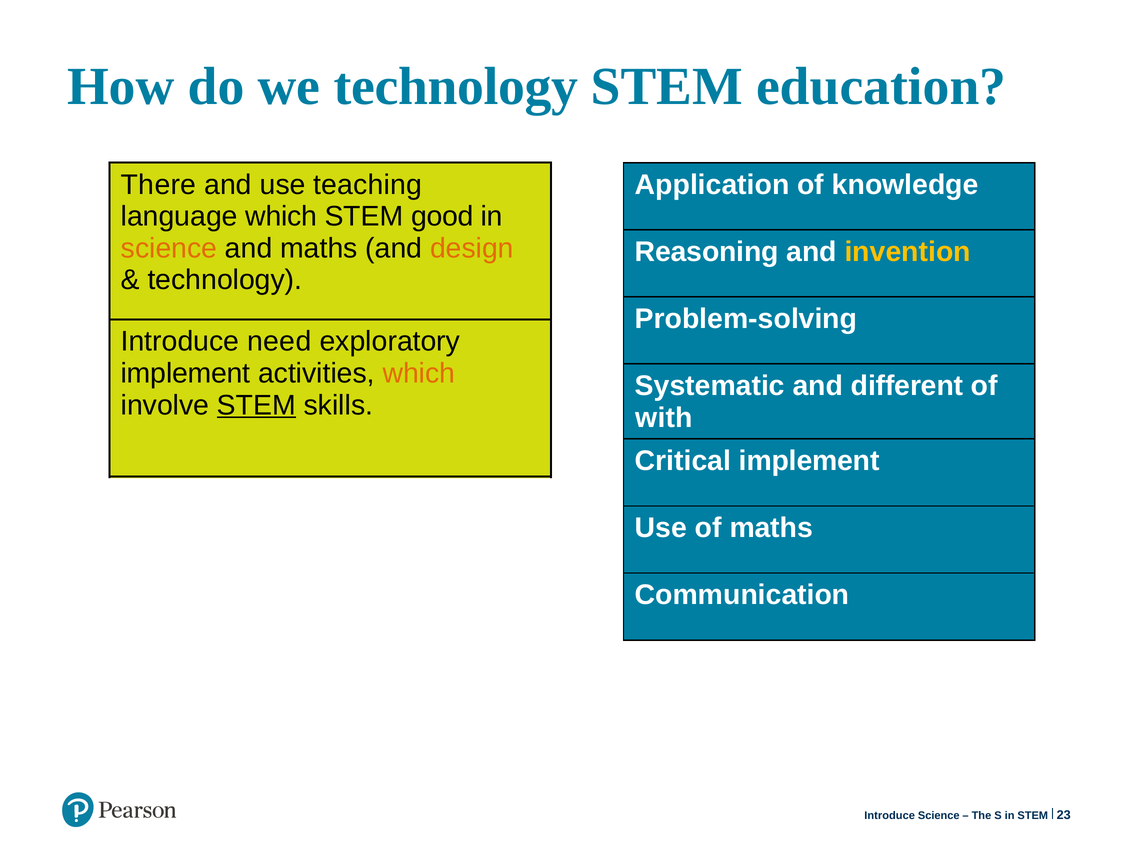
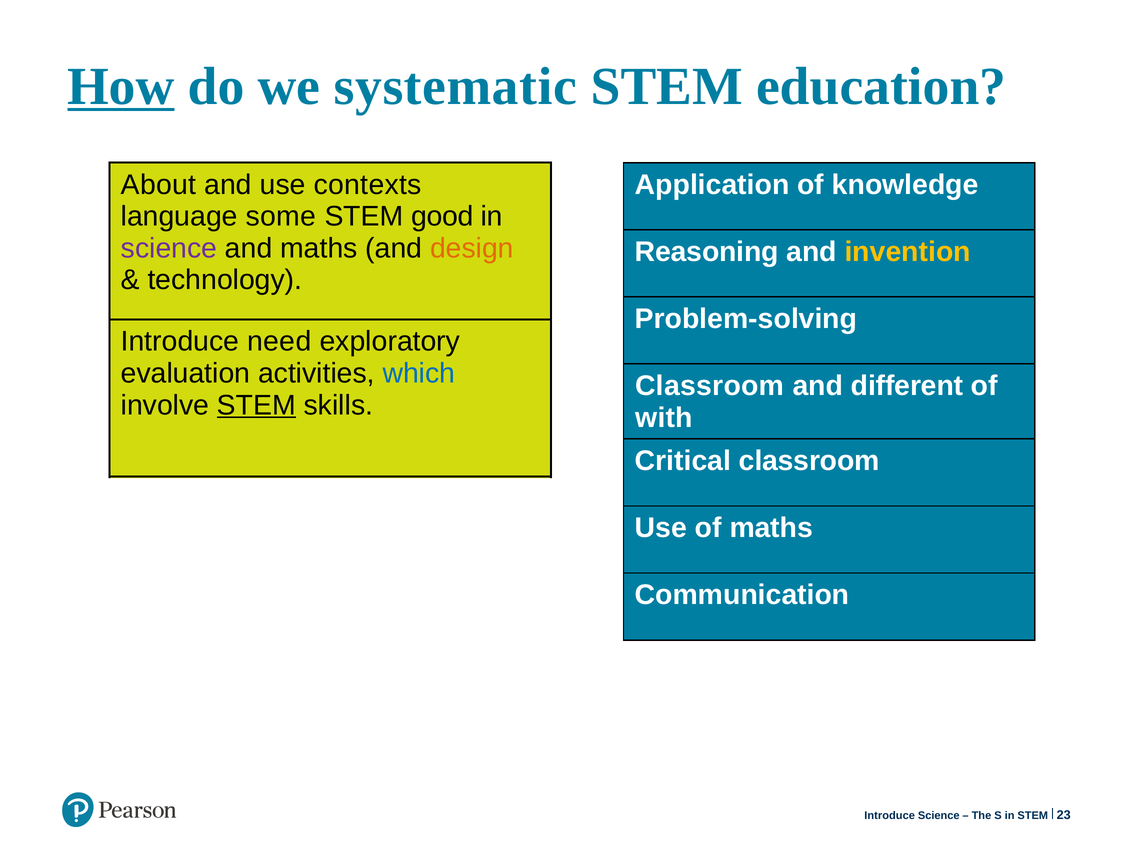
How underline: none -> present (121, 87)
we technology: technology -> systematic (455, 87)
There: There -> About (159, 185)
teaching: teaching -> contexts (368, 185)
language which: which -> some (281, 217)
science colour: orange -> purple (169, 249)
implement: implement -> evaluation (185, 374)
which colour: orange -> blue (419, 374)
Systematic: Systematic -> Classroom (710, 386)
Critical implement: implement -> classroom (809, 461)
